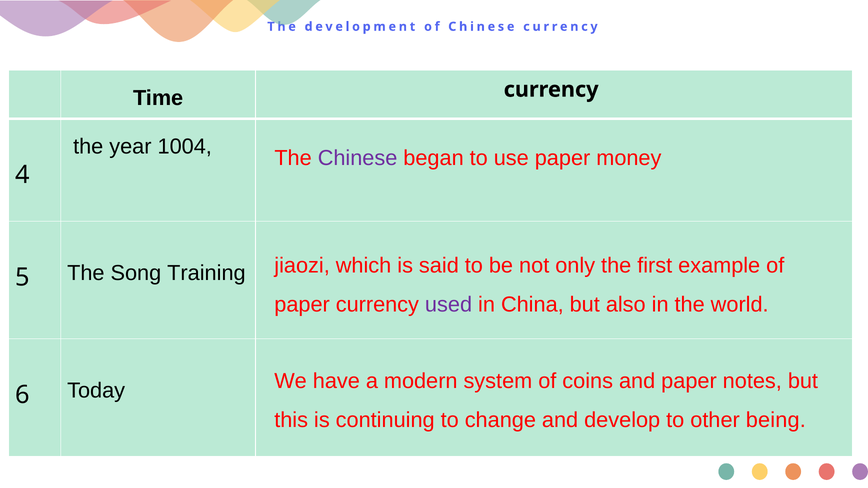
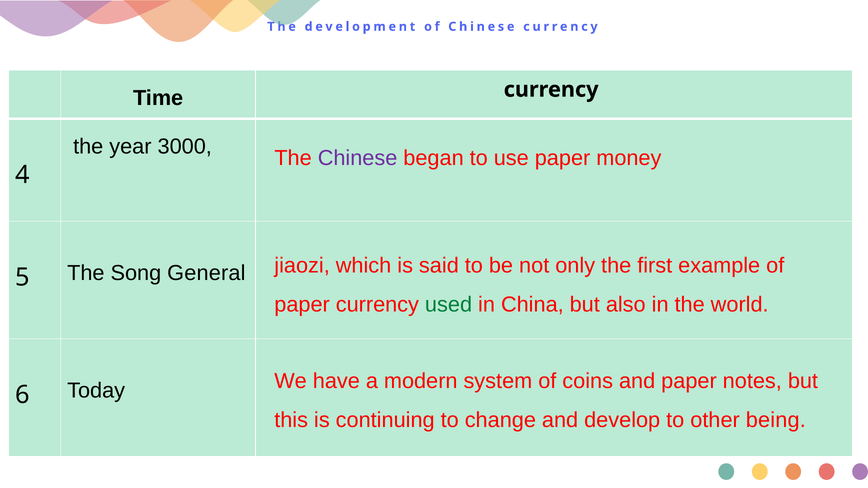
1004: 1004 -> 3000 (185, 146)
Training: Training -> General (206, 273)
used colour: purple -> green (449, 305)
